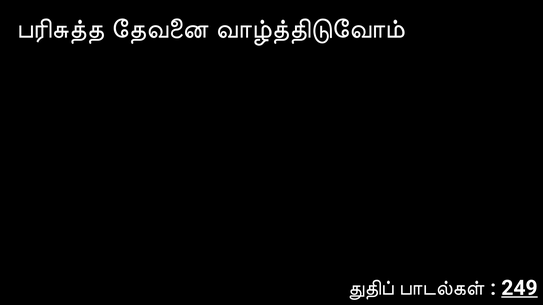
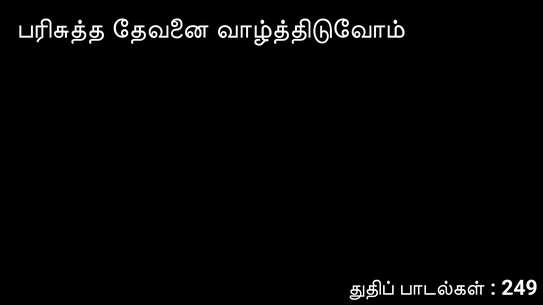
249 underline: present -> none (519, 288)
